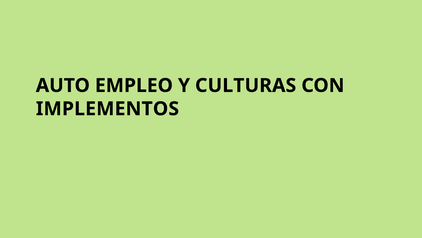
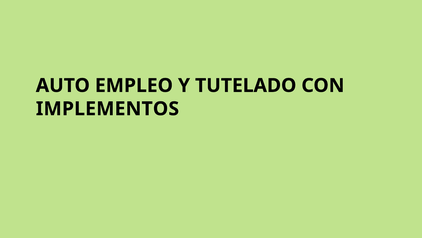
CULTURAS: CULTURAS -> TUTELADO (246, 85)
